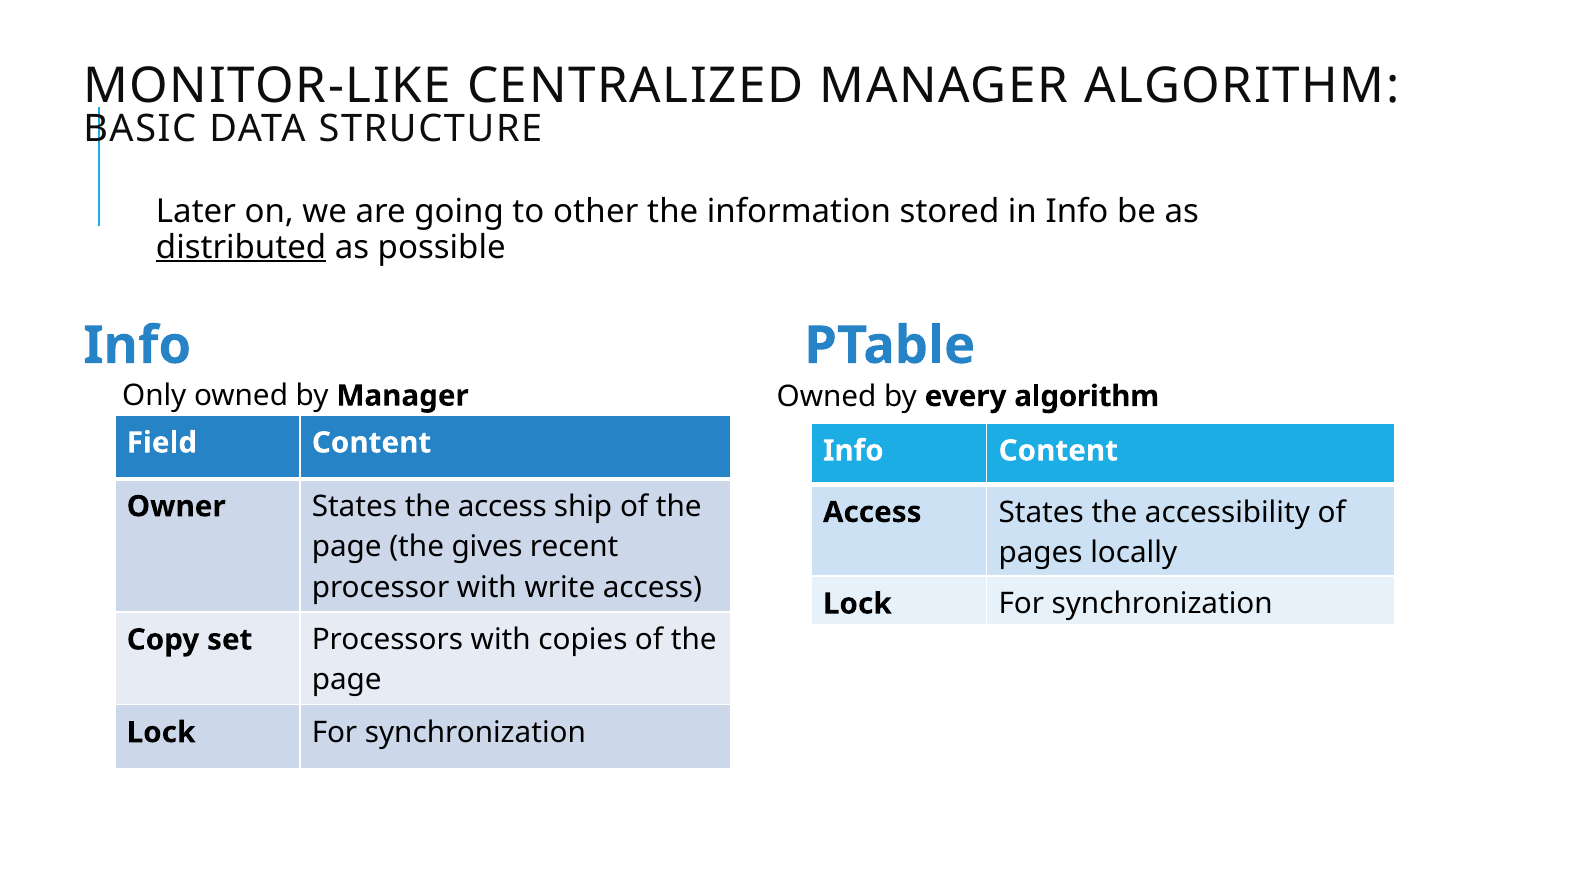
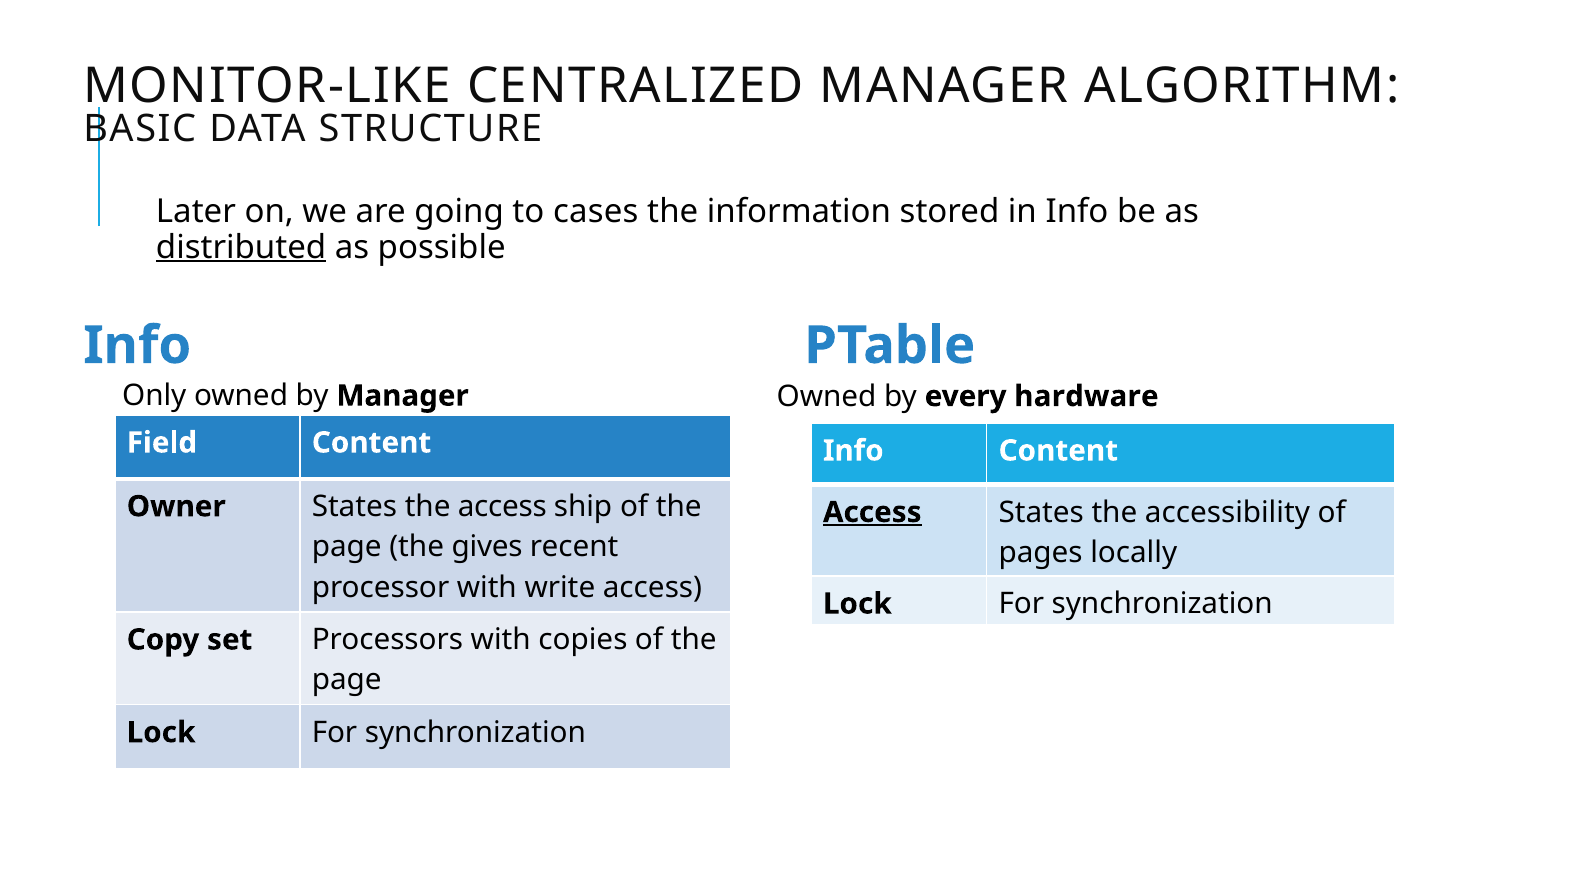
other: other -> cases (596, 211)
every algorithm: algorithm -> hardware (1086, 396)
Access underline: none -> present (872, 512)
